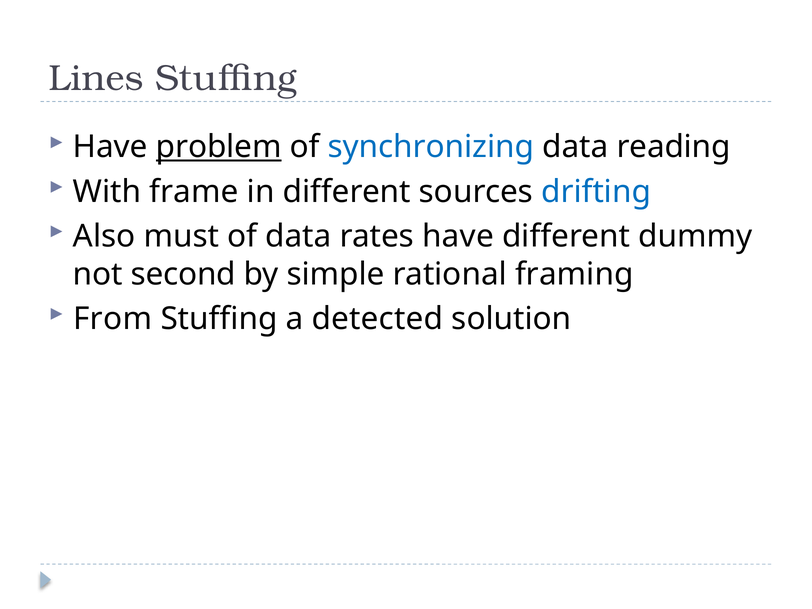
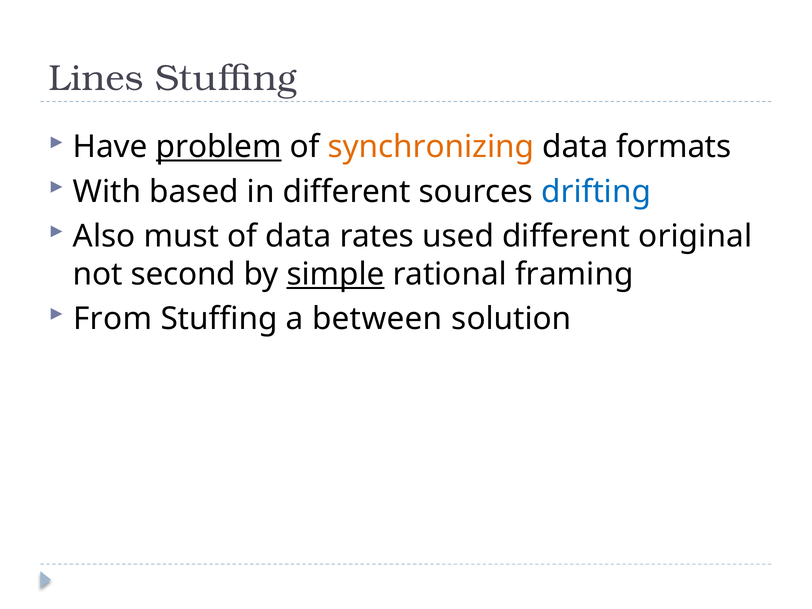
synchronizing colour: blue -> orange (431, 147)
reading: reading -> formats (674, 147)
frame: frame -> based (194, 192)
rates have: have -> used (458, 236)
dummy: dummy -> original (695, 236)
simple underline: none -> present (336, 274)
detected: detected -> between (377, 319)
